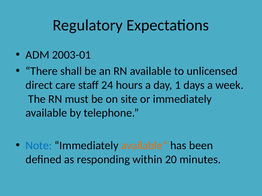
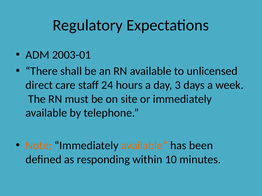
1: 1 -> 3 (178, 85)
Note colour: blue -> orange (39, 146)
20: 20 -> 10 (171, 160)
